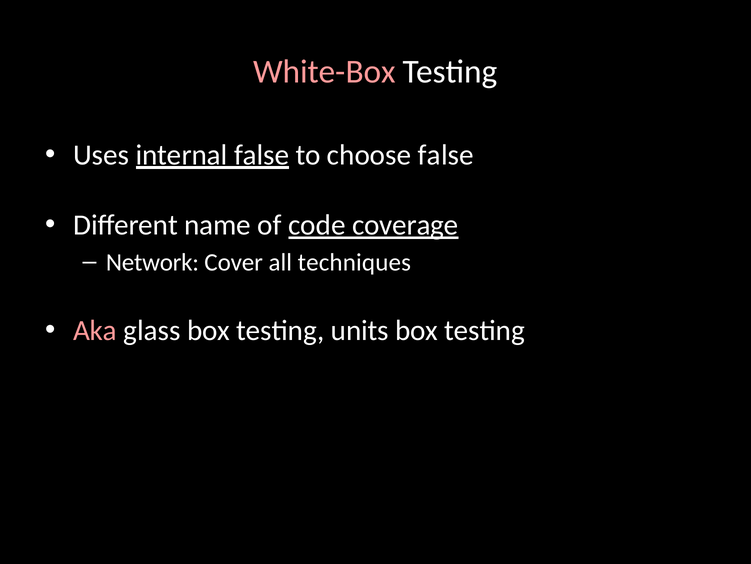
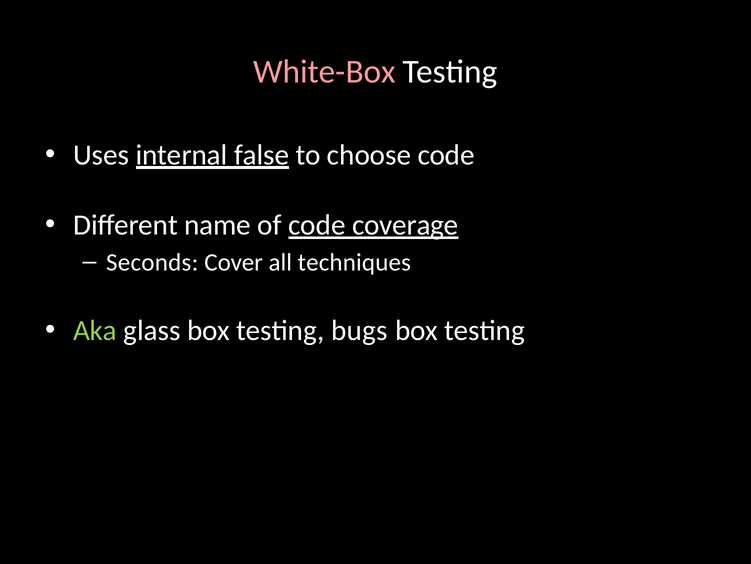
choose false: false -> code (446, 155)
Network: Network -> Seconds (152, 262)
Aka colour: pink -> light green (95, 330)
units: units -> bugs (360, 330)
